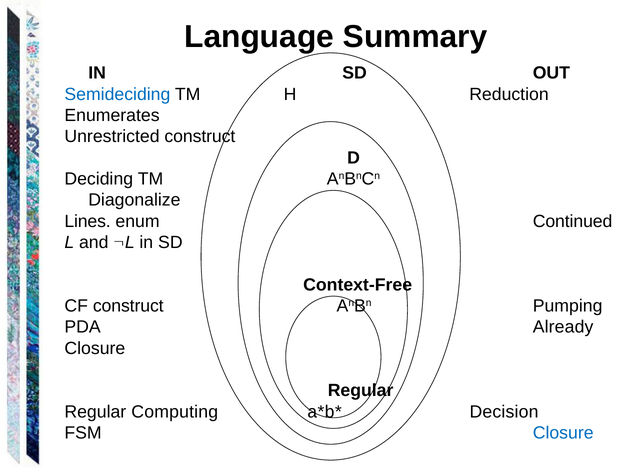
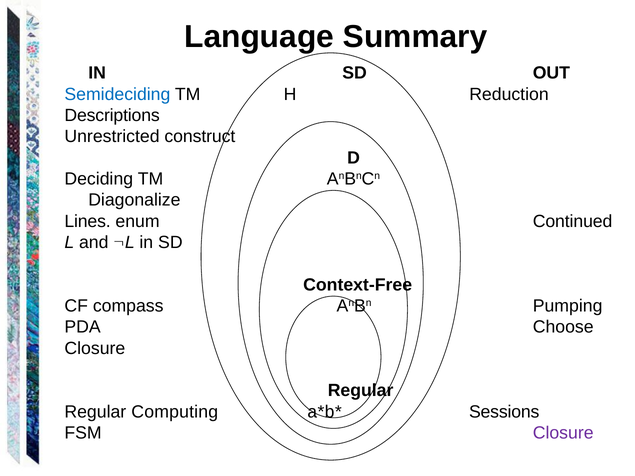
Enumerates: Enumerates -> Descriptions (112, 115)
CF construct: construct -> compass (128, 306)
Already: Already -> Choose (563, 327)
Decision: Decision -> Sessions (504, 412)
Closure colour: blue -> purple (563, 433)
